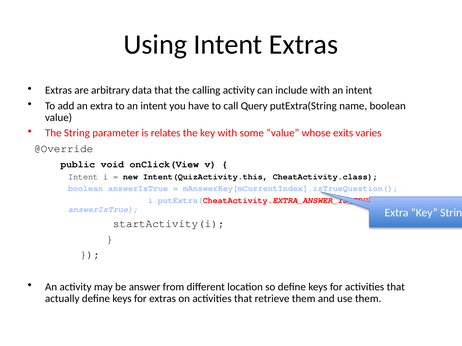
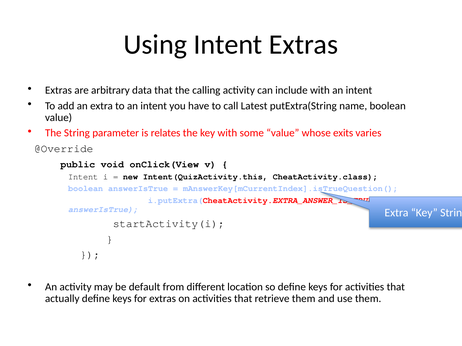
Query: Query -> Latest (254, 106)
answer: answer -> default (145, 287)
